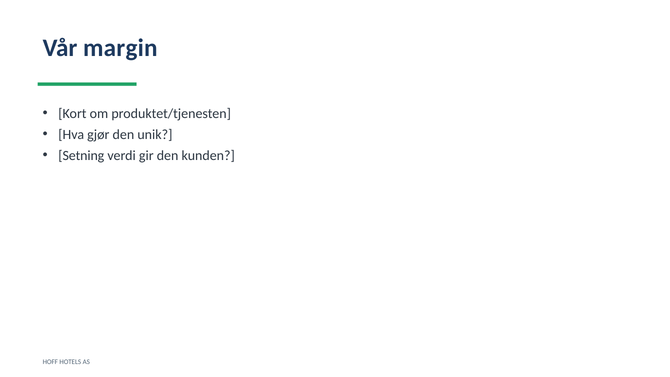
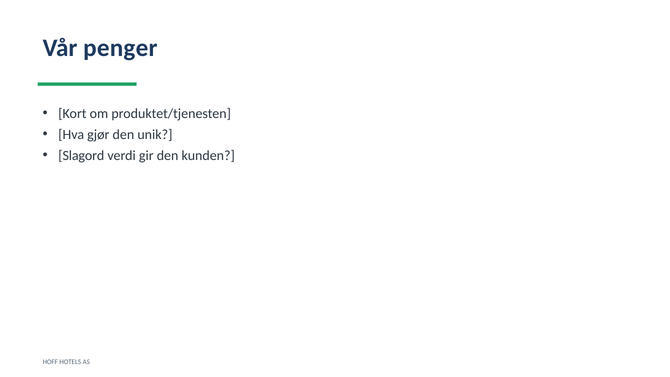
margin: margin -> penger (120, 48)
Setning: Setning -> Slagord (81, 155)
